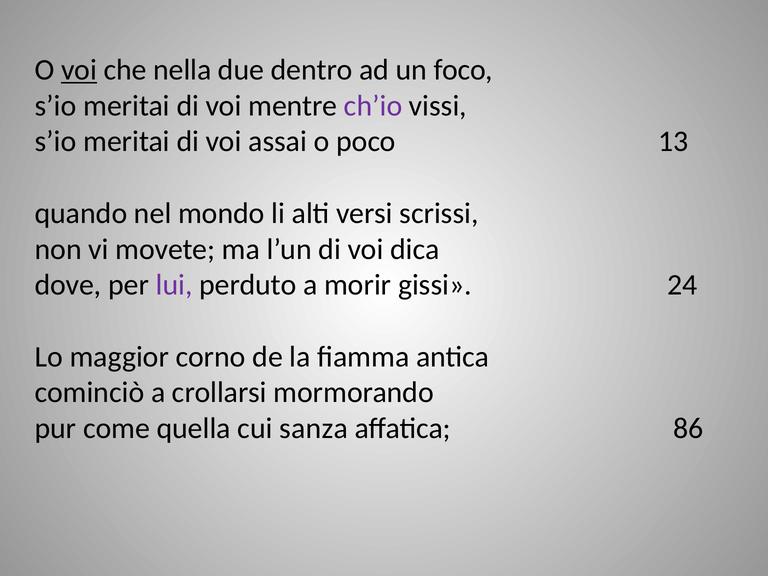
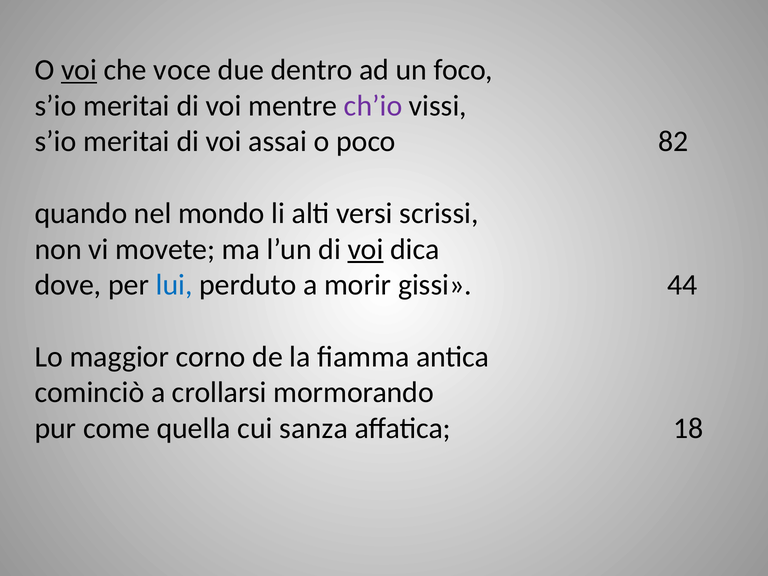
nella: nella -> voce (182, 70)
13: 13 -> 82 (673, 142)
voi underline: none -> present (366, 249)
lui colour: purple -> blue (174, 285)
24: 24 -> 44 (682, 285)
86: 86 -> 18 (688, 428)
